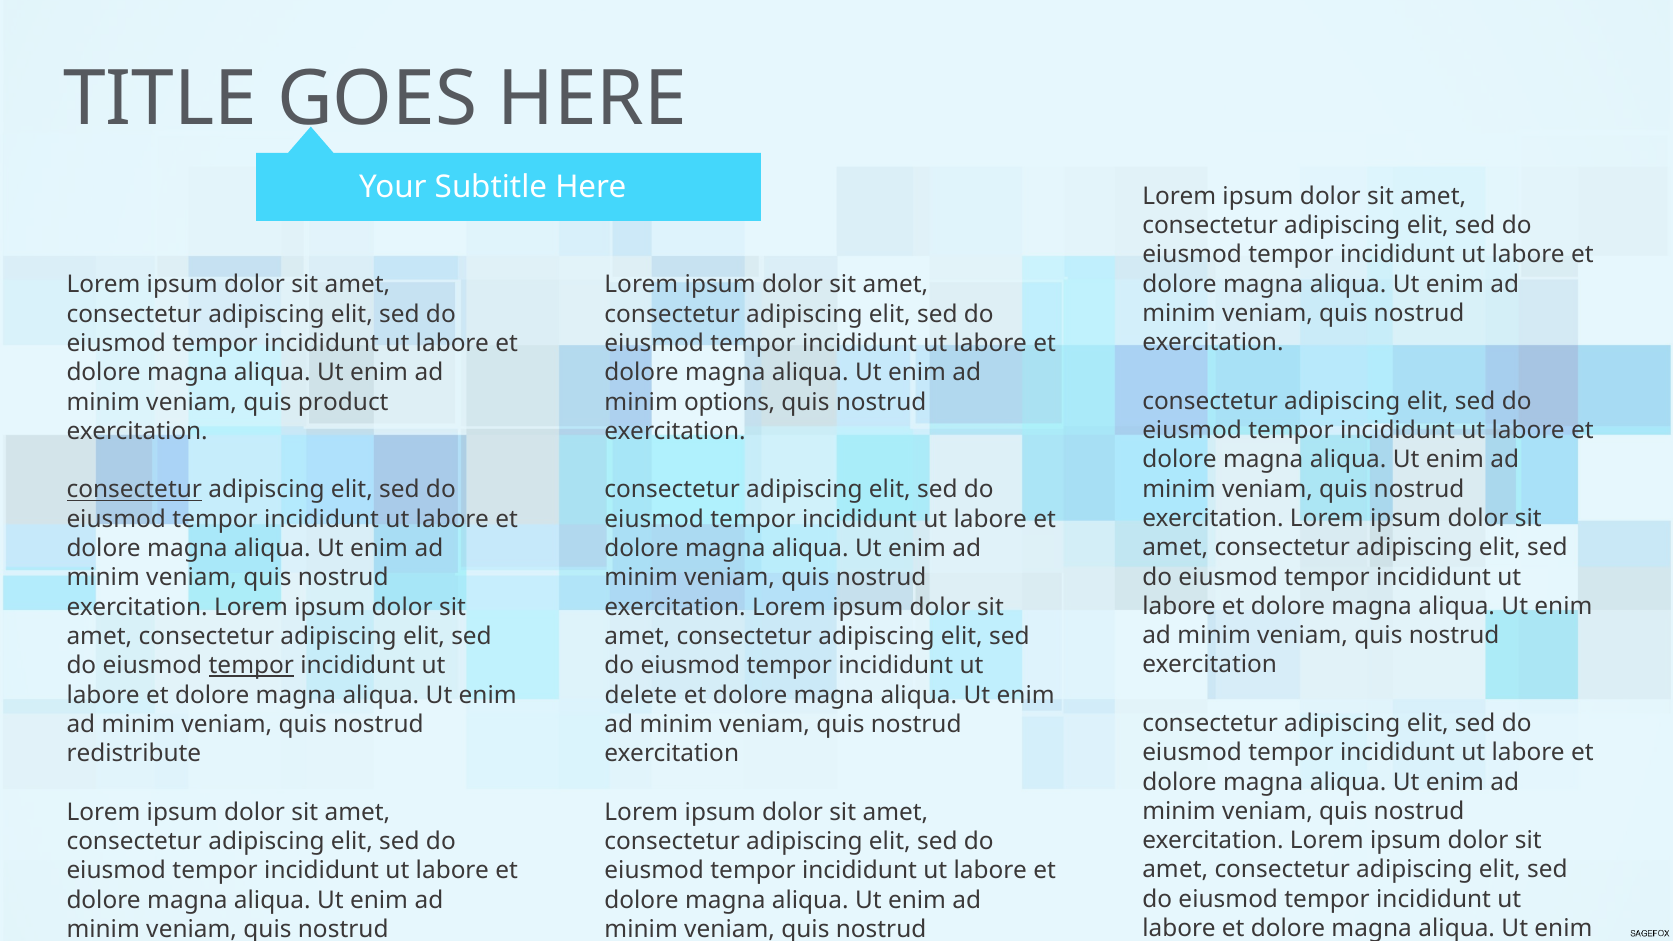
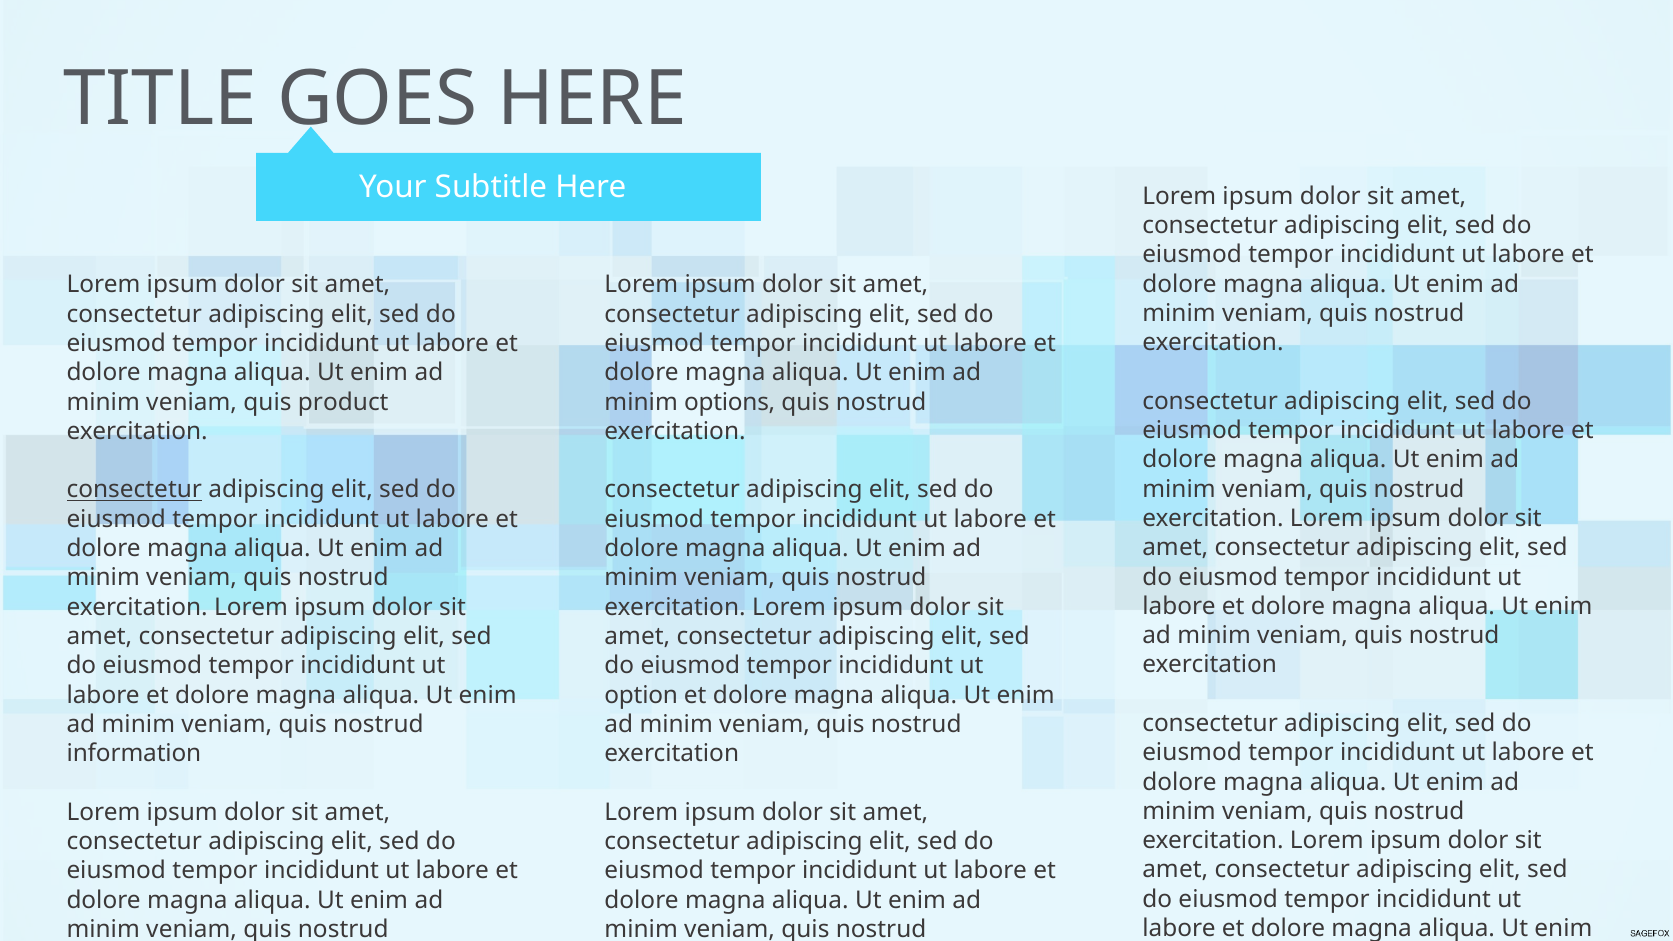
tempor underline: present -> none (251, 666)
delete: delete -> option (641, 695)
redistribute: redistribute -> information (134, 754)
